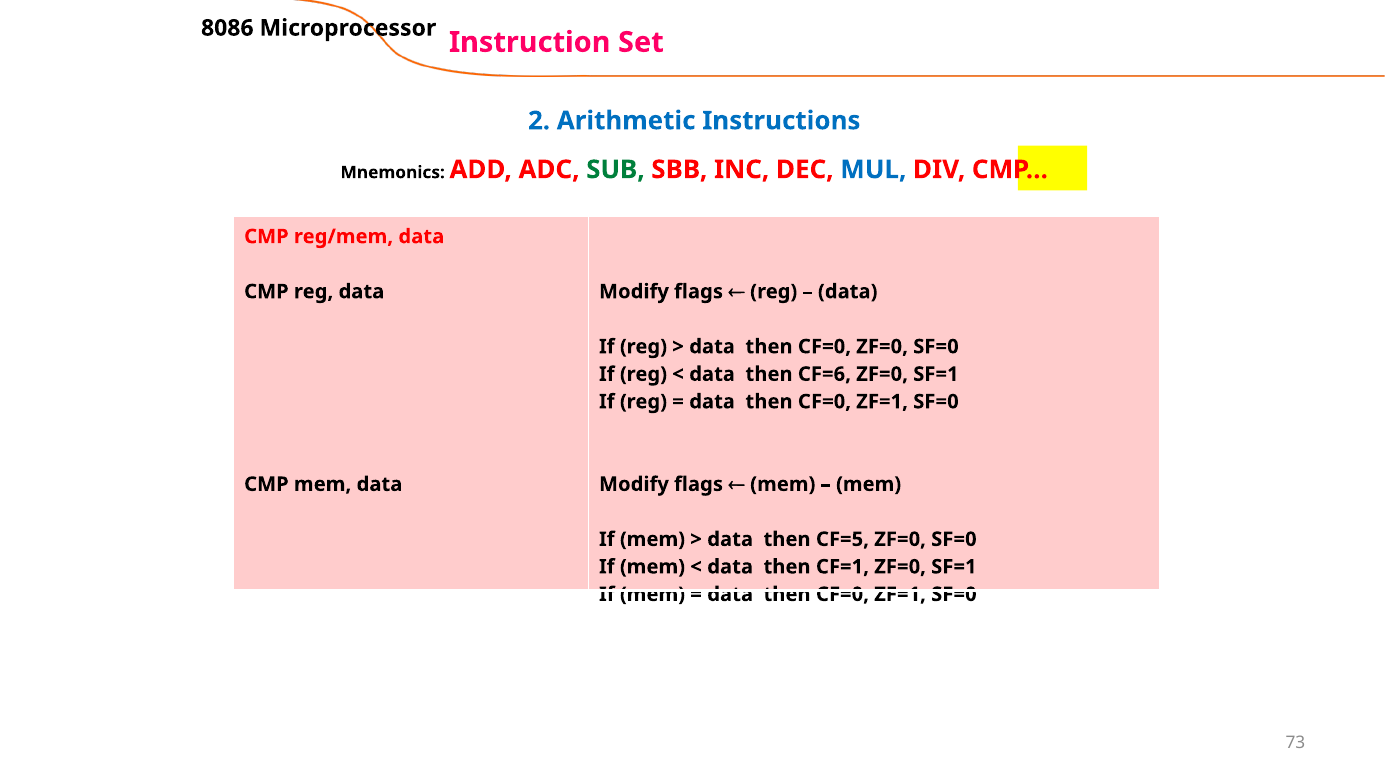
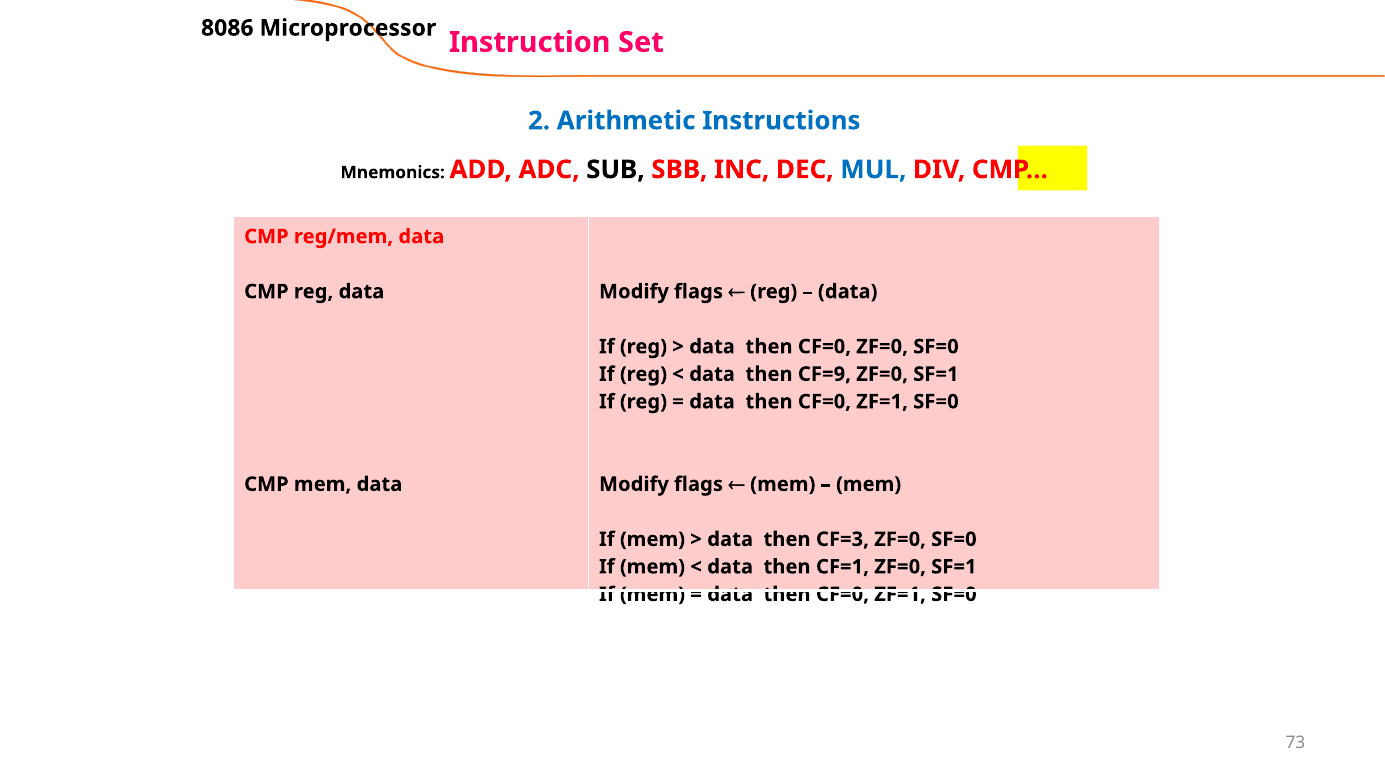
SUB colour: green -> black (615, 170)
CF=6: CF=6 -> CF=9 (824, 374)
CF=5: CF=5 -> CF=3 (842, 539)
